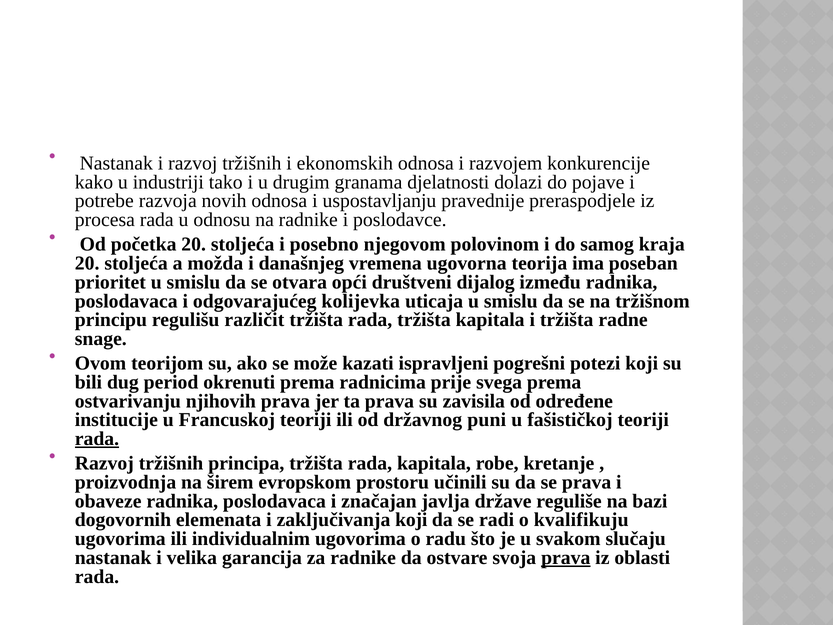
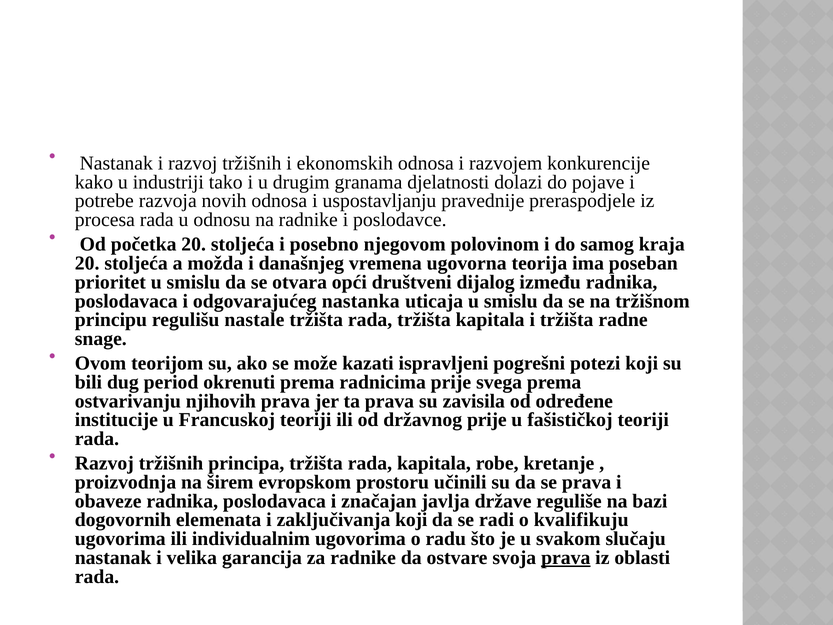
kolijevka: kolijevka -> nastanka (361, 301)
različit: različit -> nastale (254, 320)
državnog puni: puni -> prije (487, 420)
rada underline: present -> none (97, 439)
